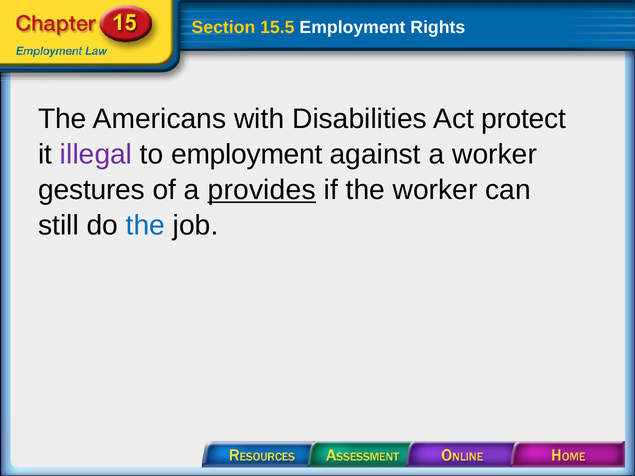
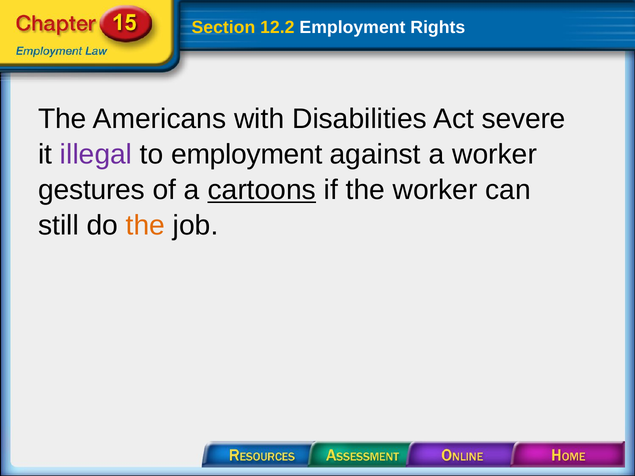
15.5: 15.5 -> 12.2 (277, 28)
protect: protect -> severe (524, 119)
provides: provides -> cartoons (262, 190)
the colour: blue -> orange (145, 226)
